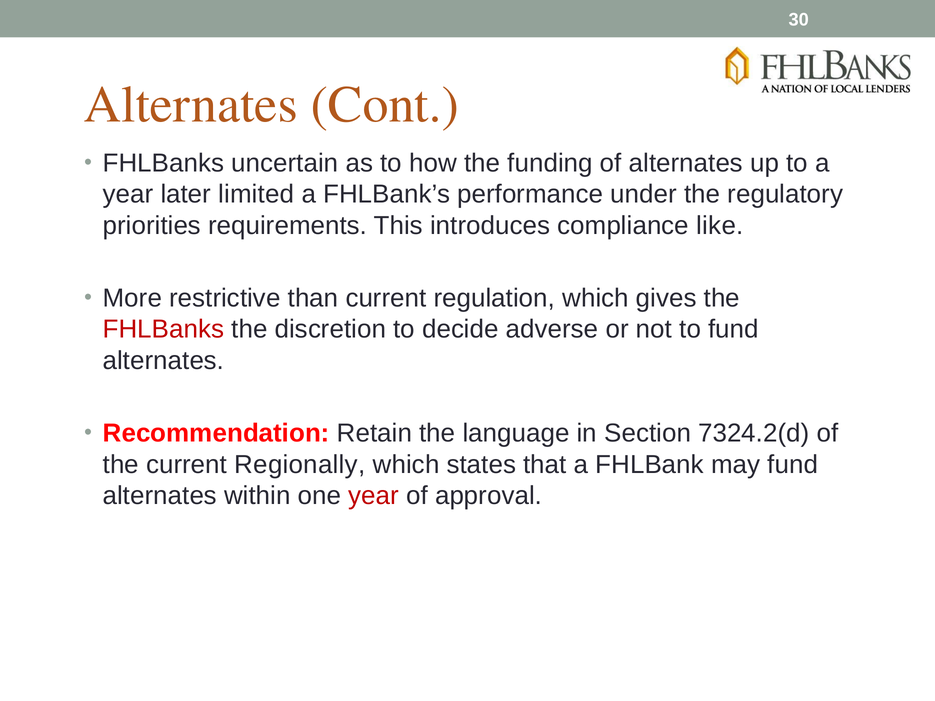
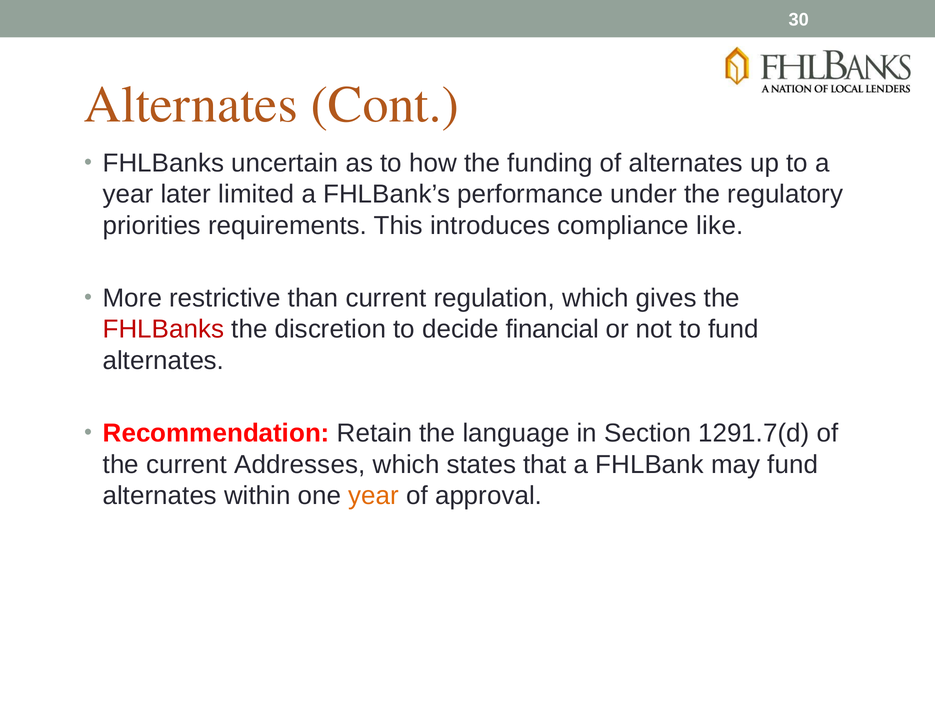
adverse: adverse -> financial (552, 330)
7324.2(d: 7324.2(d -> 1291.7(d (754, 433)
Regionally: Regionally -> Addresses (300, 465)
year colour: red -> orange (374, 496)
